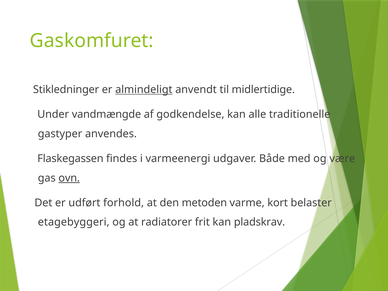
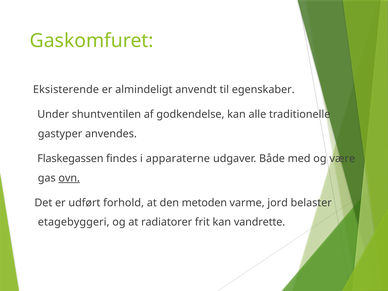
Stikledninger: Stikledninger -> Eksisterende (66, 90)
almindeligt underline: present -> none (144, 90)
midlertidige: midlertidige -> egenskaber (263, 90)
vandmængde: vandmængde -> shuntventilen (106, 114)
varmeenergi: varmeenergi -> apparaterne (178, 159)
kort: kort -> jord (278, 203)
pladskrav: pladskrav -> vandrette (260, 222)
